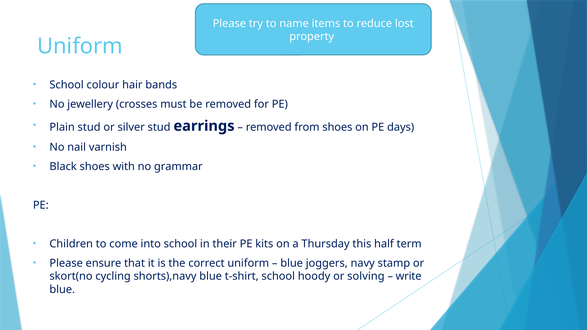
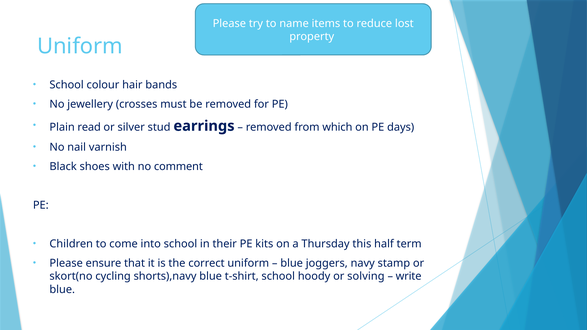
Plain stud: stud -> read (89, 127)
from shoes: shoes -> which (337, 127)
grammar: grammar -> comment (178, 167)
